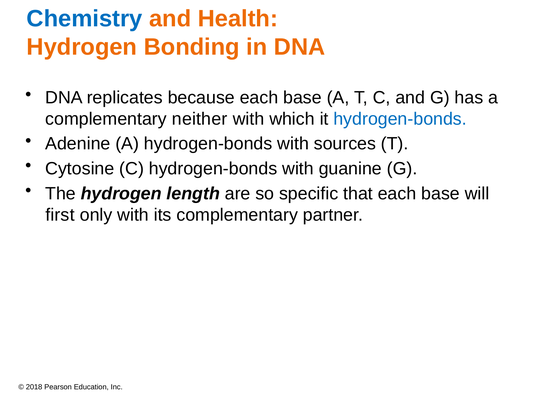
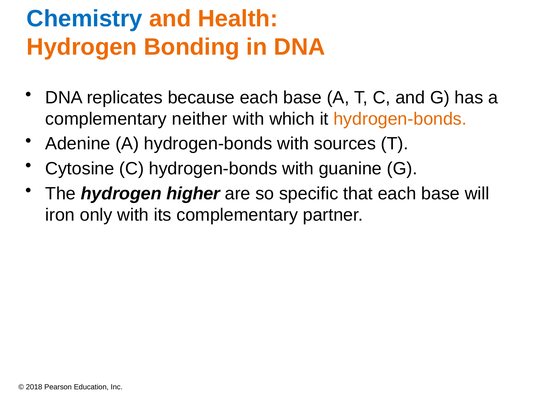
hydrogen-bonds colour: blue -> orange (400, 119)
length: length -> higher (193, 193)
first: first -> iron (60, 215)
